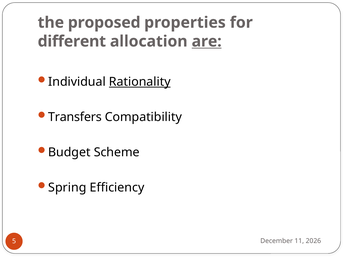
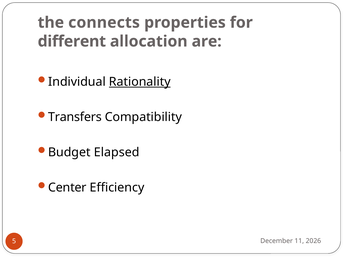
proposed: proposed -> connects (104, 23)
are underline: present -> none (207, 41)
Scheme: Scheme -> Elapsed (117, 152)
Spring: Spring -> Center (67, 188)
